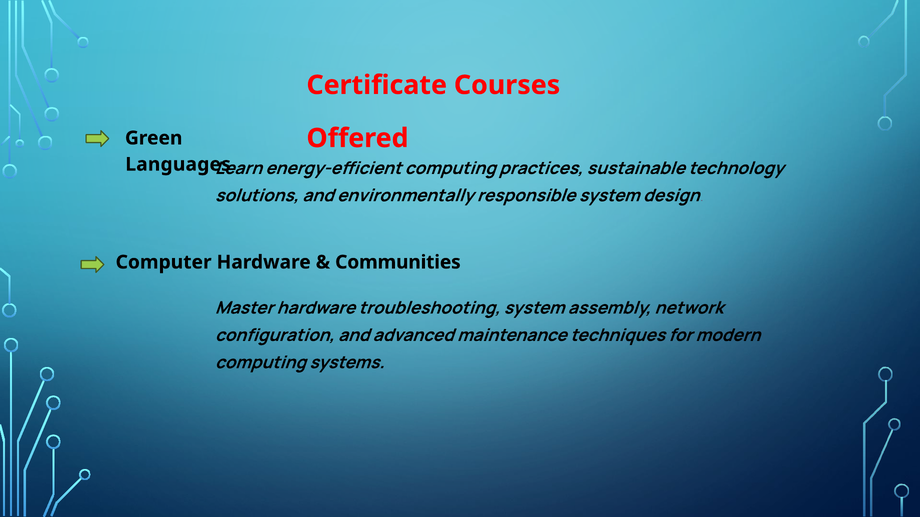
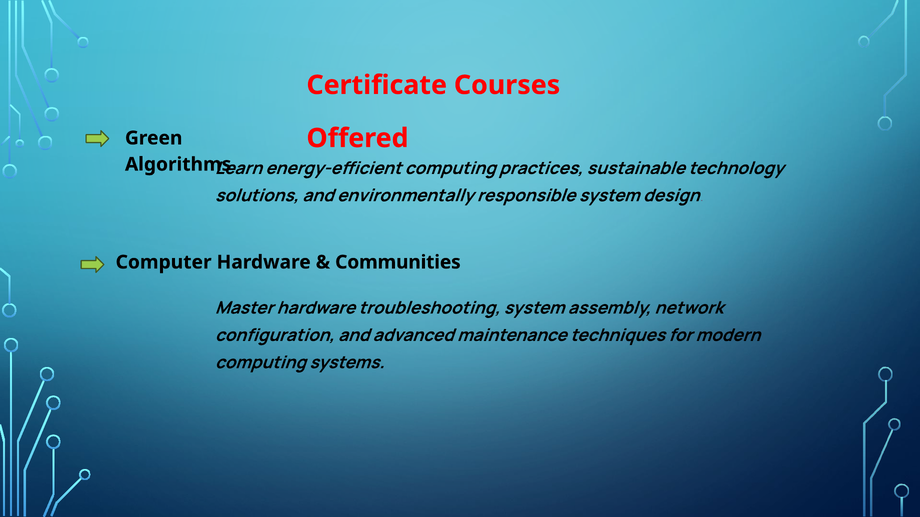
Languages: Languages -> Algorithms (178, 165)
